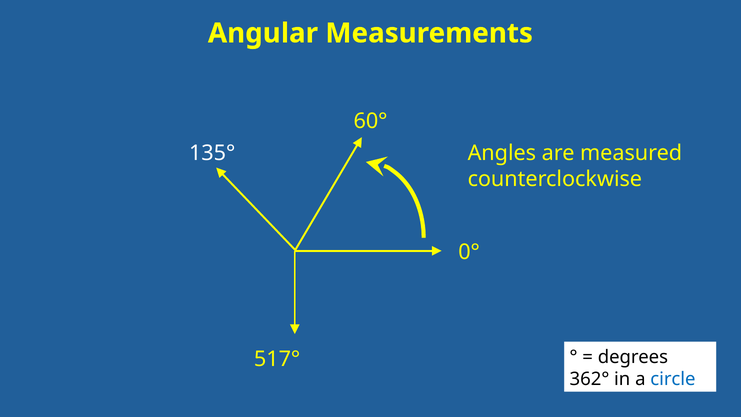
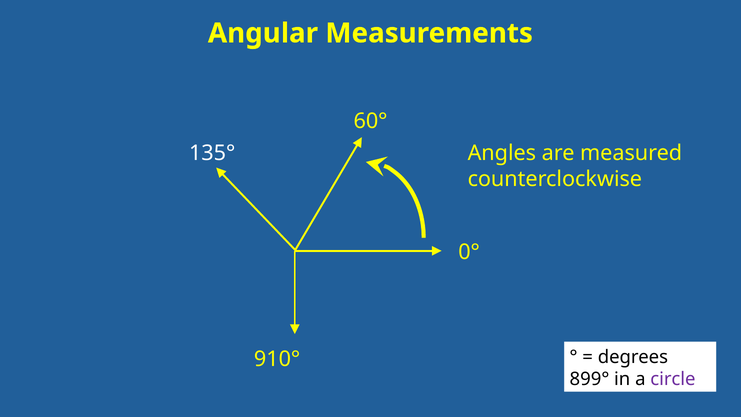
517°: 517° -> 910° (277, 359)
362°: 362° -> 899° (589, 379)
circle colour: blue -> purple (673, 379)
